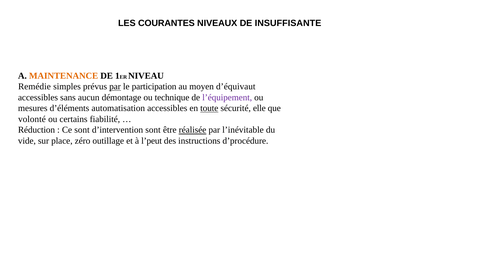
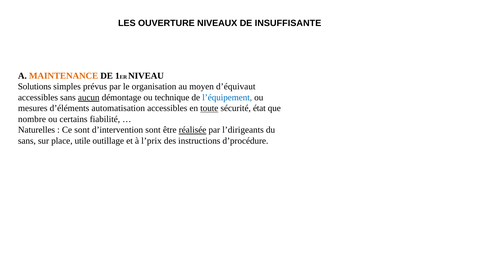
COURANTES: COURANTES -> OUVERTURE (166, 23)
Remédie: Remédie -> Solutions (35, 87)
par underline: present -> none (115, 87)
participation: participation -> organisation (154, 87)
aucun underline: none -> present (89, 97)
l’équipement colour: purple -> blue (227, 97)
elle: elle -> état (259, 108)
volonté: volonté -> nombre (32, 119)
Réduction: Réduction -> Naturelles (37, 130)
l’inévitable: l’inévitable -> l’dirigeants (243, 130)
vide: vide -> sans (27, 141)
zéro: zéro -> utile (83, 141)
l’peut: l’peut -> l’prix (151, 141)
